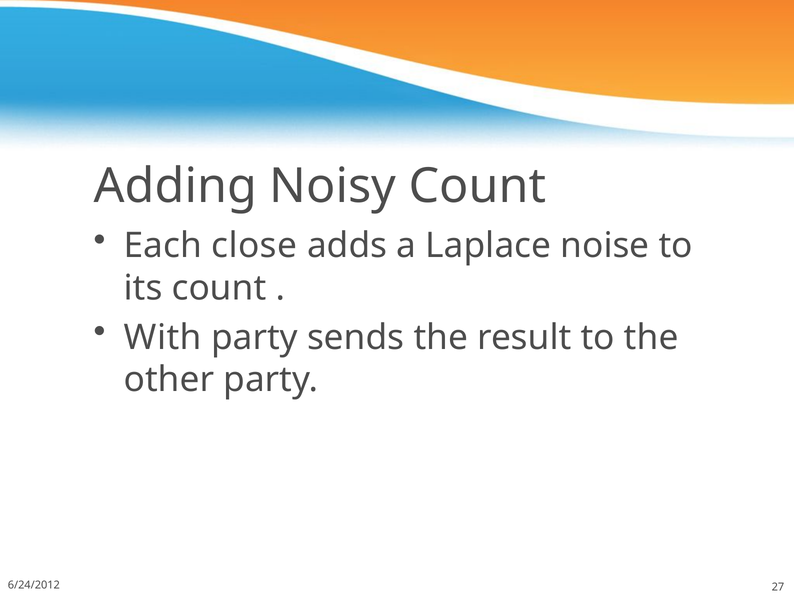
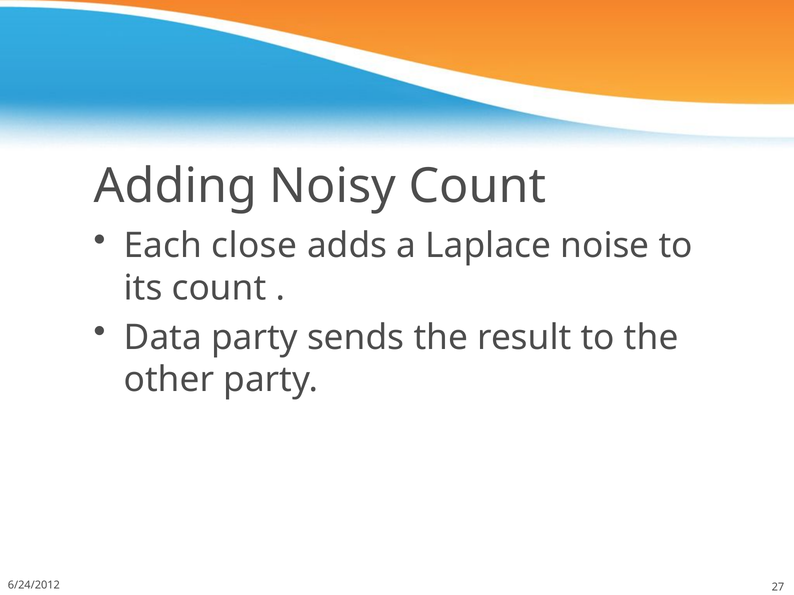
With: With -> Data (163, 338)
